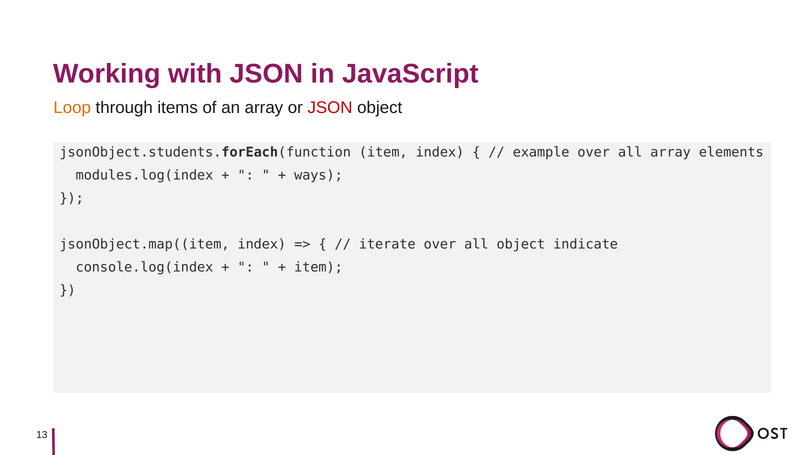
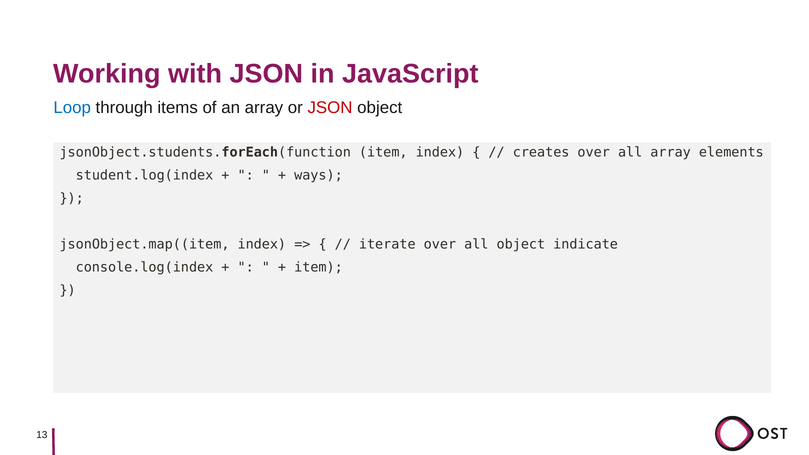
Loop colour: orange -> blue (72, 107)
example: example -> creates (541, 153)
modules.log(index: modules.log(index -> student.log(index (145, 176)
